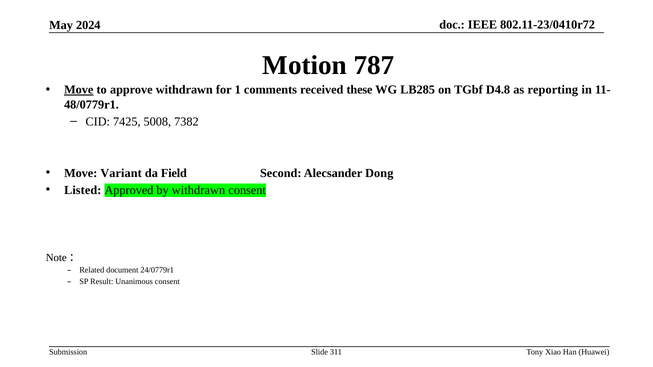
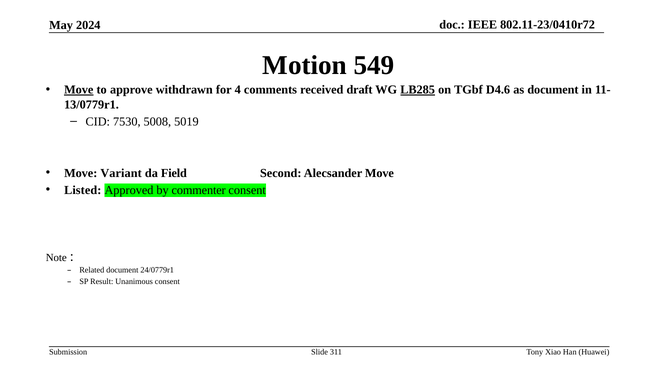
787: 787 -> 549 (374, 66)
1: 1 -> 4 (238, 90)
these: these -> draft (360, 90)
LB285 underline: none -> present (418, 90)
D4.8: D4.8 -> D4.6 (498, 90)
as reporting: reporting -> document (553, 90)
48/0779r1: 48/0779r1 -> 13/0779r1 (91, 105)
7425: 7425 -> 7530 (127, 122)
7382: 7382 -> 5019 (186, 122)
Alecsander Dong: Dong -> Move (379, 173)
by withdrawn: withdrawn -> commenter (199, 190)
